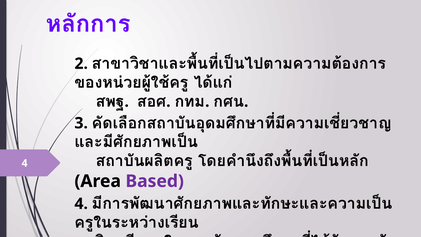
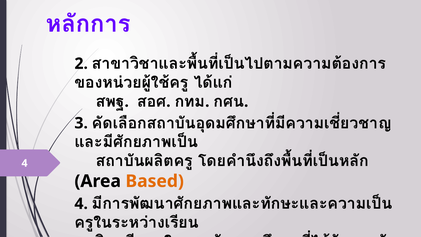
Based colour: purple -> orange (155, 181)
